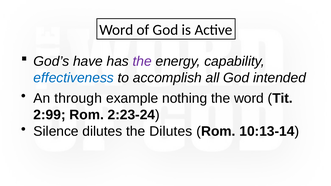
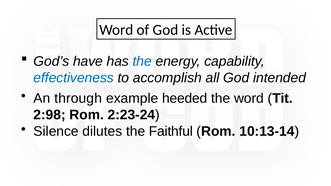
the colour: purple -> blue (142, 61)
nothing: nothing -> heeded (185, 98)
2:99: 2:99 -> 2:98 (50, 115)
the Dilutes: Dilutes -> Faithful (171, 132)
